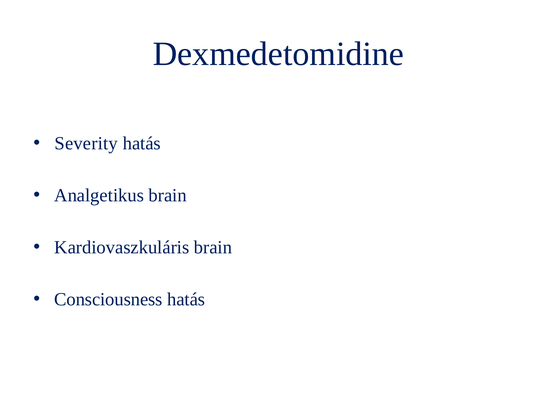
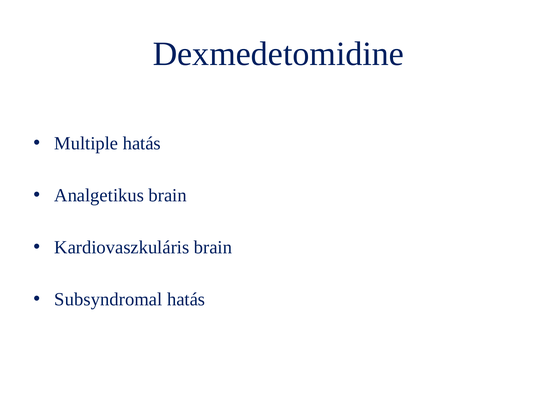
Severity: Severity -> Multiple (86, 143)
Consciousness: Consciousness -> Subsyndromal (108, 299)
